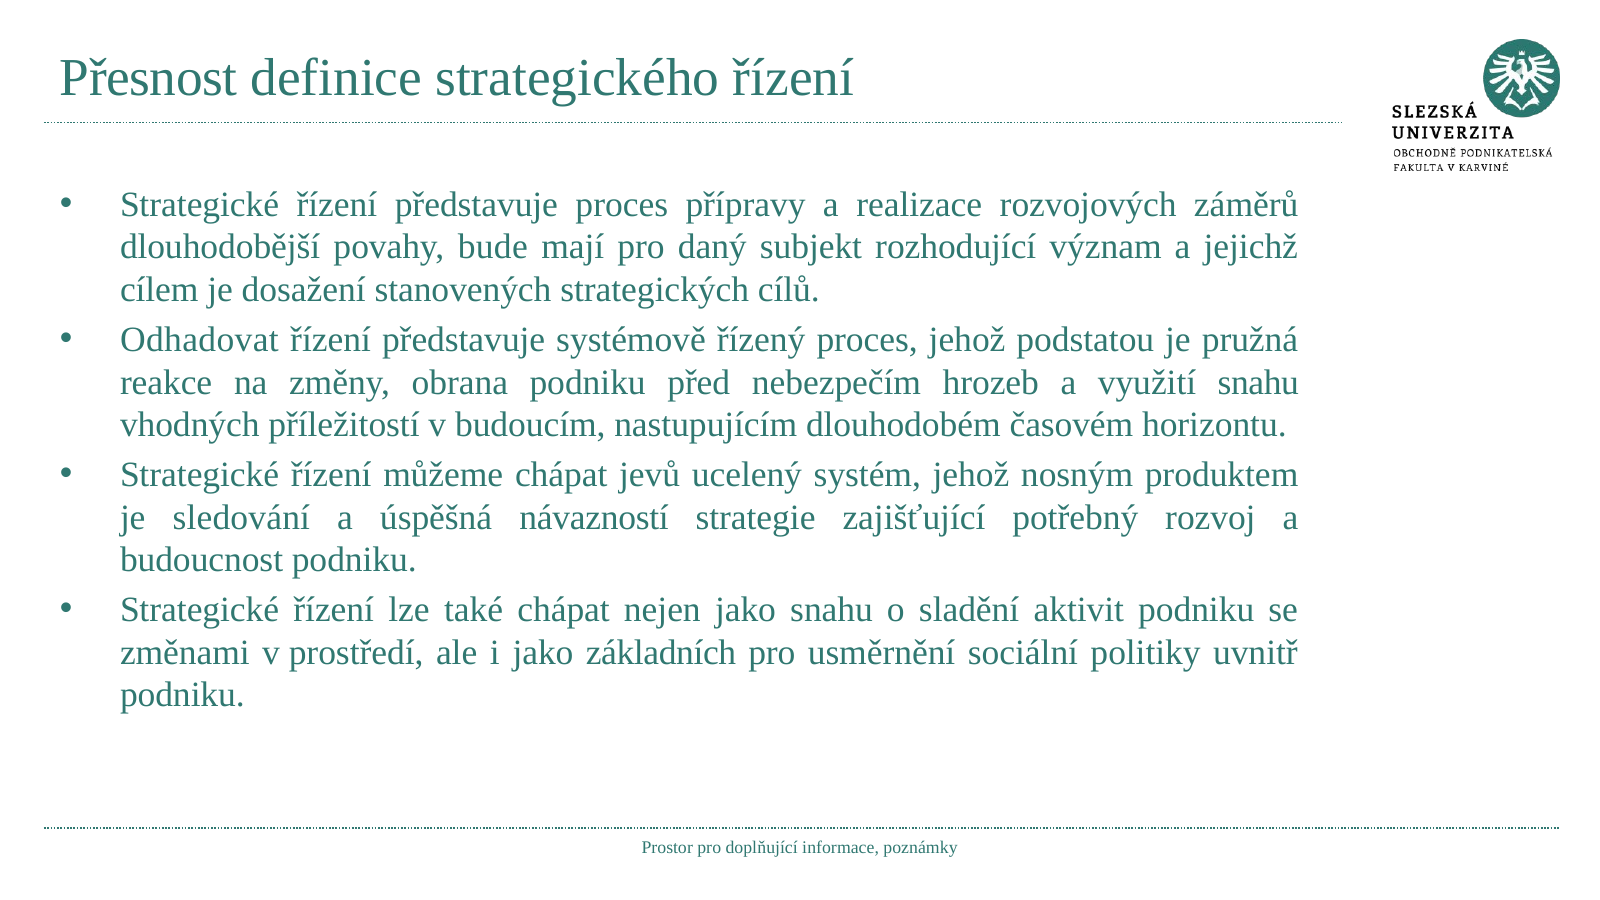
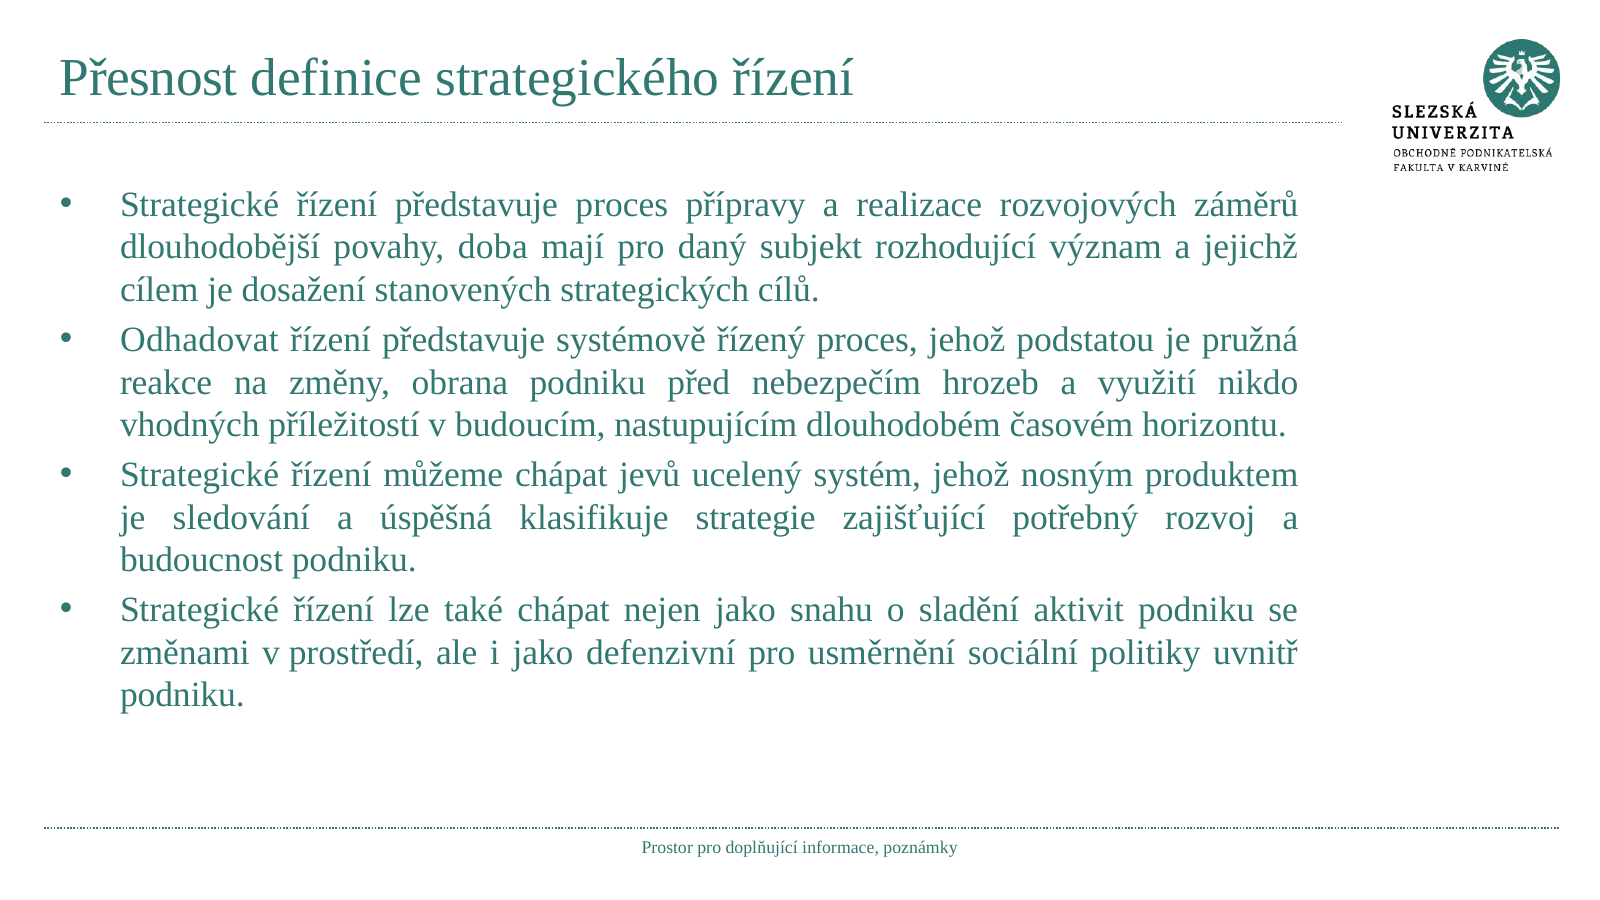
bude: bude -> doba (493, 247)
využití snahu: snahu -> nikdo (1258, 382)
návazností: návazností -> klasifikuje (594, 517)
základních: základních -> defenzivní (661, 652)
